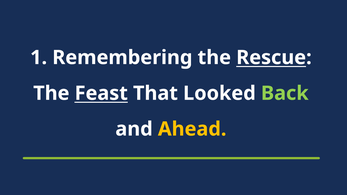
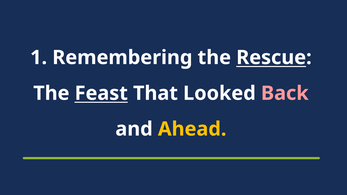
Back colour: light green -> pink (285, 93)
